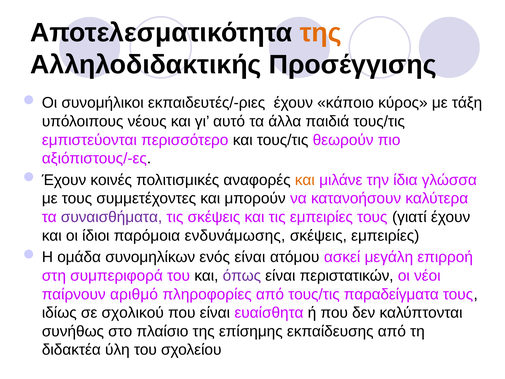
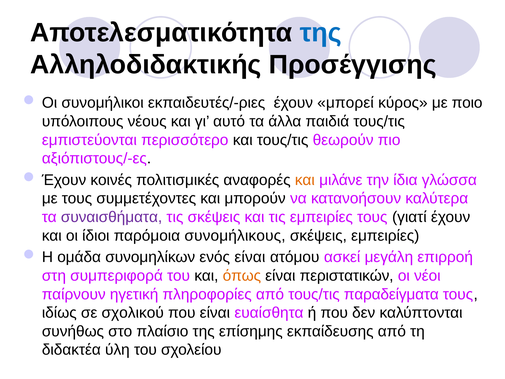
της colour: orange -> blue (321, 33)
κάποιο: κάποιο -> μπορεί (345, 103)
τάξη: τάξη -> ποιο (467, 103)
ενδυνάμωσης: ενδυνάμωσης -> συνομήλικους (235, 235)
όπως colour: purple -> orange (242, 276)
αριθμό: αριθμό -> ηγετική (134, 294)
